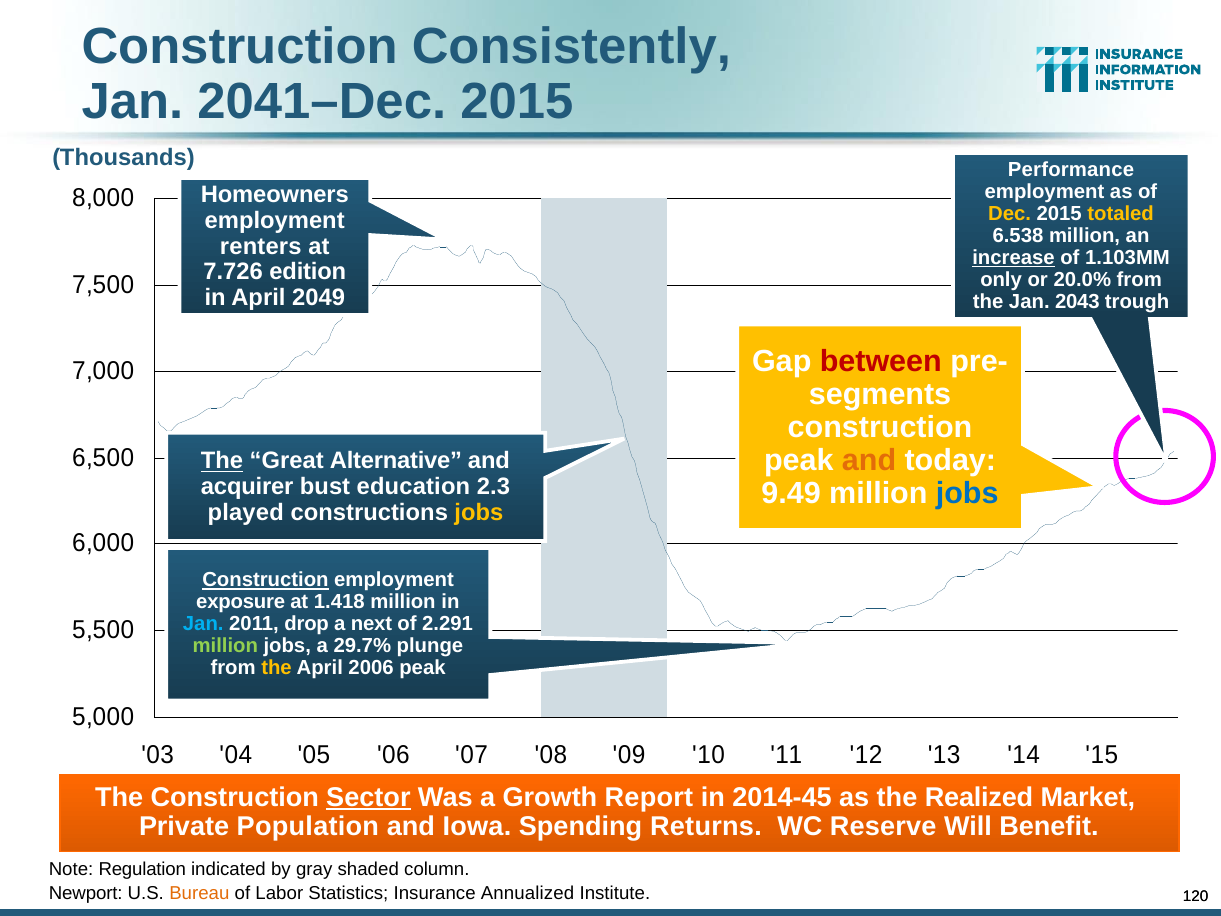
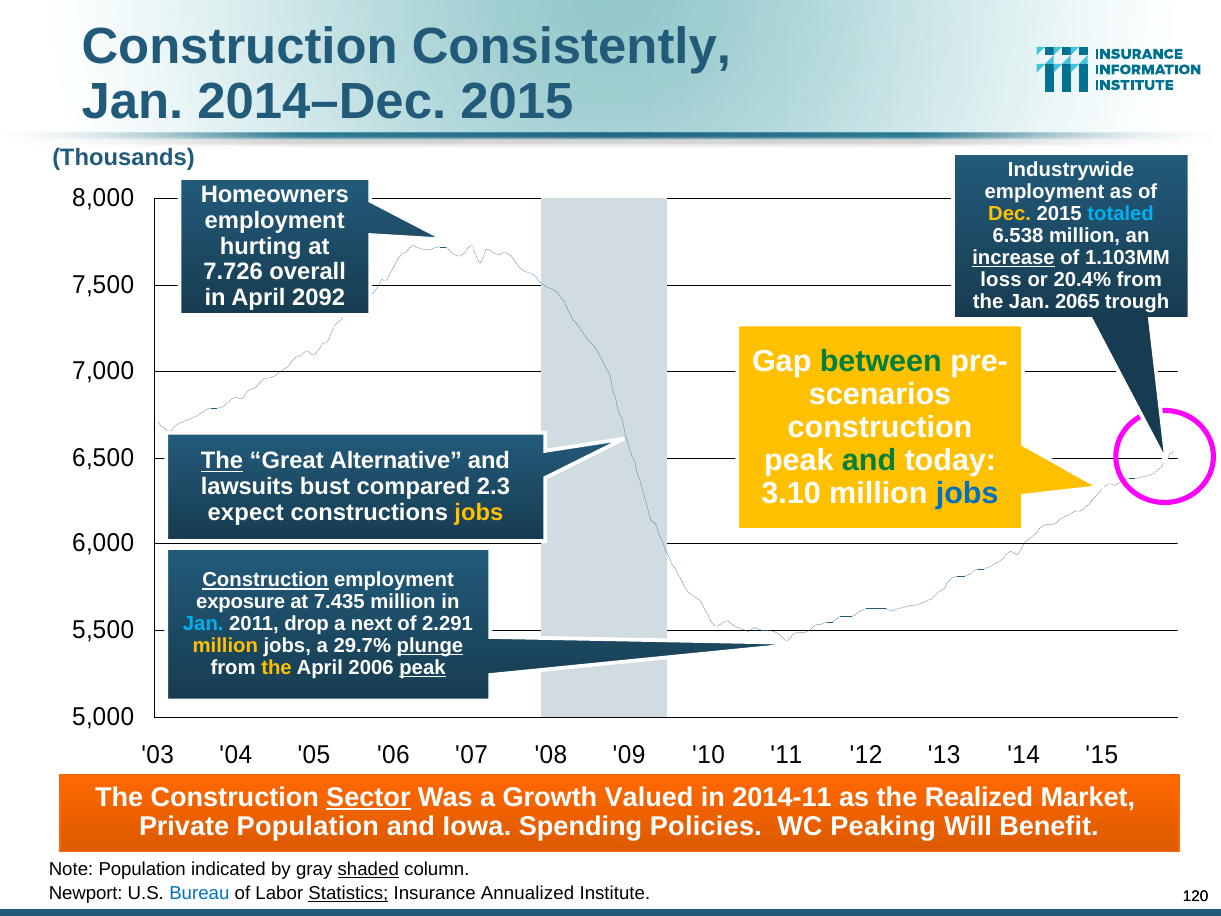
2041–Dec: 2041–Dec -> 2014–Dec (322, 102)
Performance: Performance -> Industrywide (1071, 170)
totaled colour: yellow -> light blue (1121, 214)
renters: renters -> hurting (261, 246)
edition: edition -> overall (308, 272)
only: only -> loss (1001, 280)
20.0%: 20.0% -> 20.4% (1082, 280)
2049: 2049 -> 2092 (319, 298)
2043: 2043 -> 2065 (1077, 302)
between colour: red -> green (881, 361)
segments: segments -> scenarios (880, 394)
and colour: orange -> green (869, 460)
acquirer: acquirer -> lawsuits (247, 487)
education: education -> compared (413, 487)
9.49: 9.49 -> 3.10 (791, 493)
played: played -> expect (246, 512)
1.418: 1.418 -> 7.435 (339, 602)
million colour: light green -> yellow (225, 646)
plunge underline: none -> present (430, 646)
peak underline: none -> present (422, 668)
Report: Report -> Valued (649, 797)
2014-45: 2014-45 -> 2014-11 (782, 797)
Returns: Returns -> Policies (706, 826)
Reserve: Reserve -> Peaking (883, 826)
Note Regulation: Regulation -> Population (142, 869)
shaded underline: none -> present (368, 869)
Bureau colour: orange -> blue (199, 893)
Statistics underline: none -> present (348, 893)
